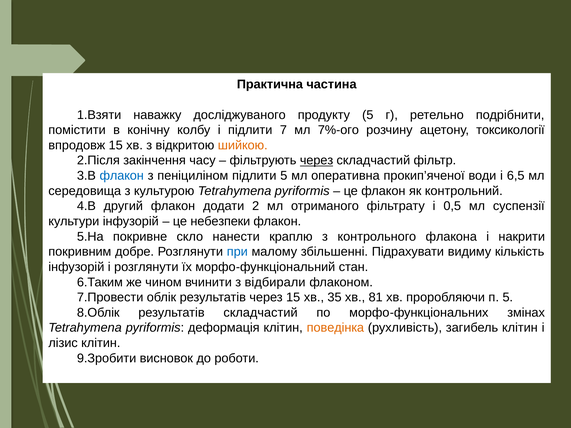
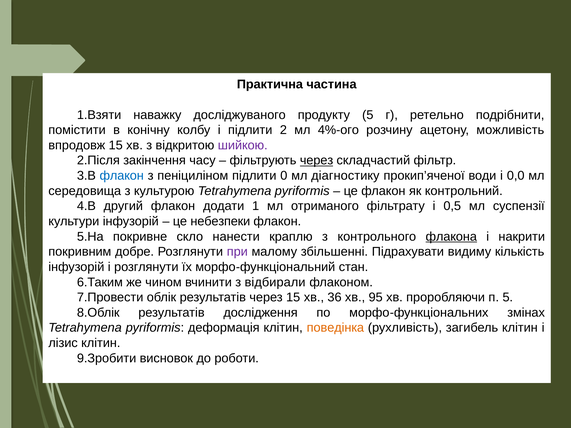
7: 7 -> 2 (283, 130)
7%-ого: 7%-ого -> 4%-ого (338, 130)
токсикології: токсикології -> можливість (510, 130)
шийкою colour: orange -> purple (243, 145)
підлити 5: 5 -> 0 (284, 176)
оперативна: оперативна -> діагностику (345, 176)
6,5: 6,5 -> 0,0 (516, 176)
2: 2 -> 1 (256, 206)
флакона underline: none -> present (451, 237)
при colour: blue -> purple (237, 252)
35: 35 -> 36 (335, 298)
81: 81 -> 95 (376, 298)
результатів складчастий: складчастий -> дослідження (261, 313)
